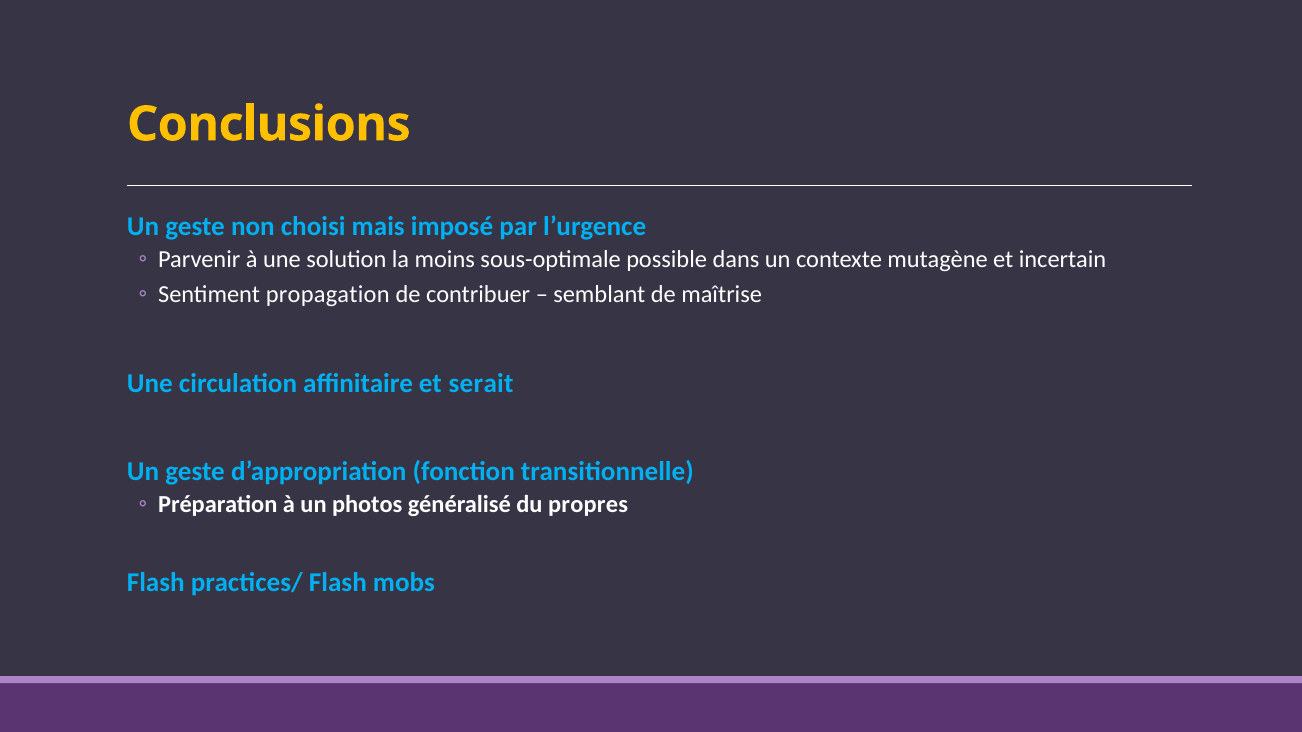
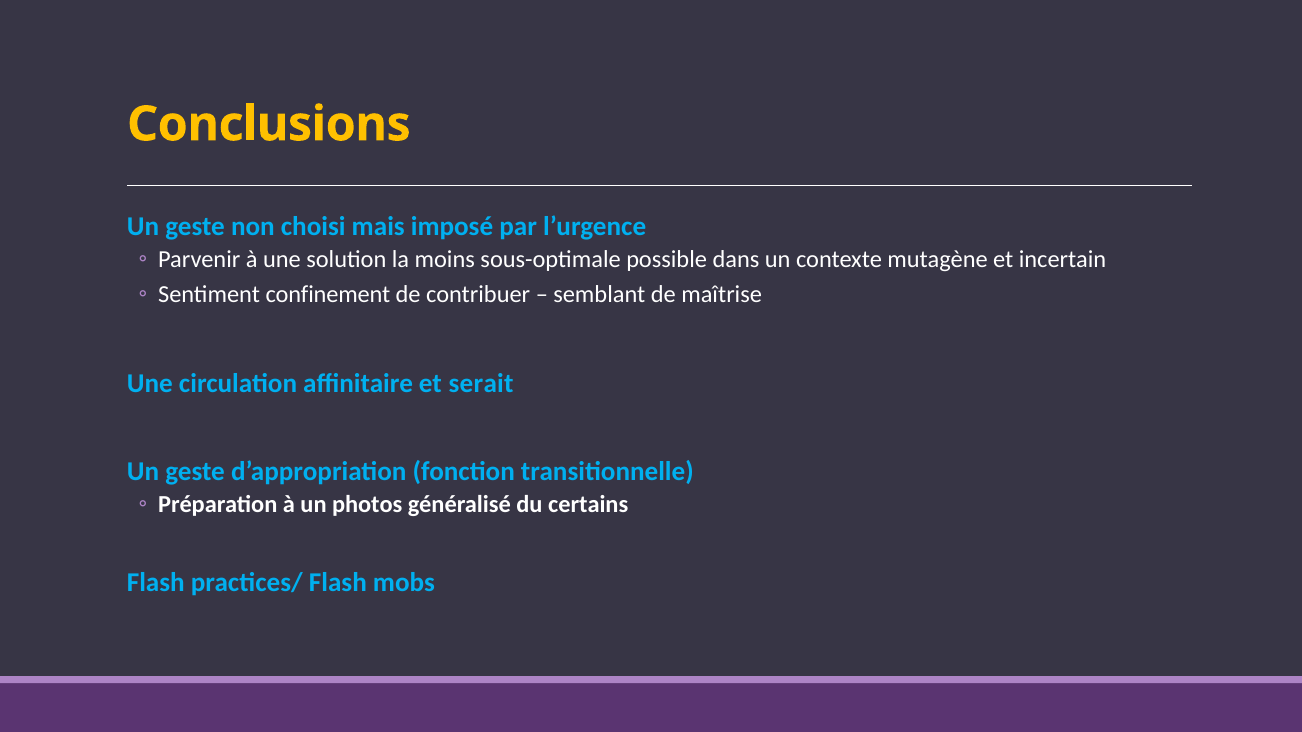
propagation: propagation -> confinement (328, 295)
propres: propres -> certains (588, 505)
